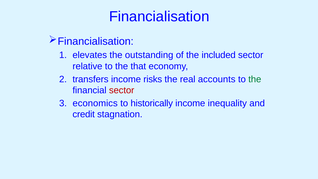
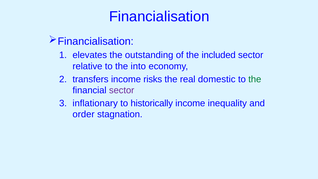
that: that -> into (138, 66)
accounts: accounts -> domestic (217, 79)
sector colour: red -> purple (122, 90)
economics: economics -> inflationary (95, 103)
credit: credit -> order (84, 114)
